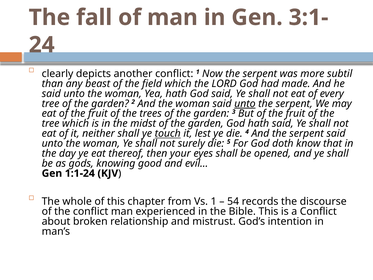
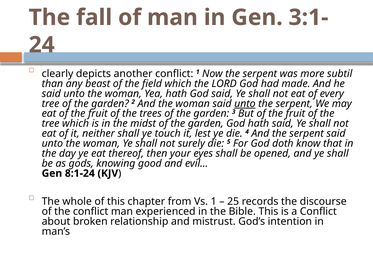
touch underline: present -> none (168, 133)
1:1-24: 1:1-24 -> 8:1-24 (80, 173)
54: 54 -> 25 (233, 201)
